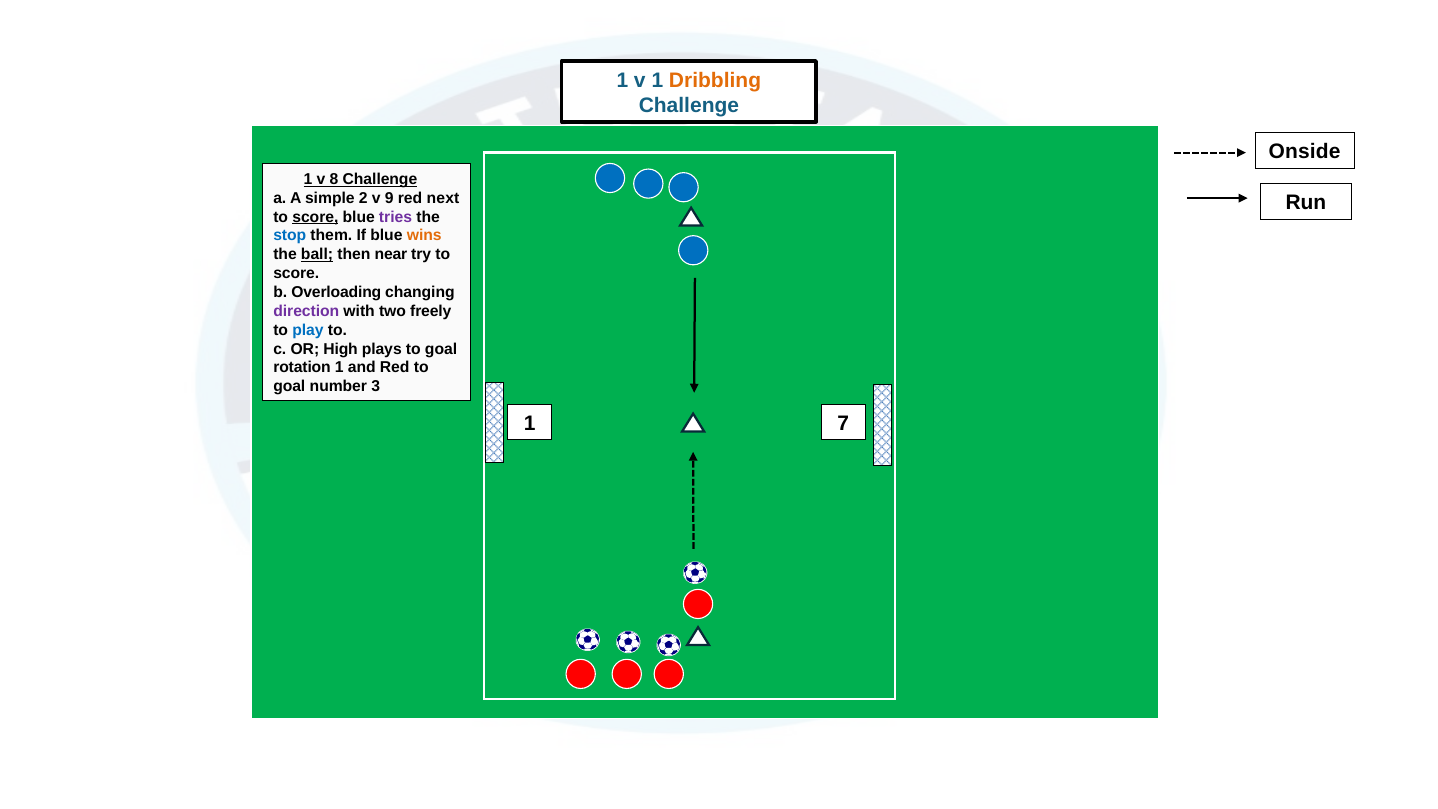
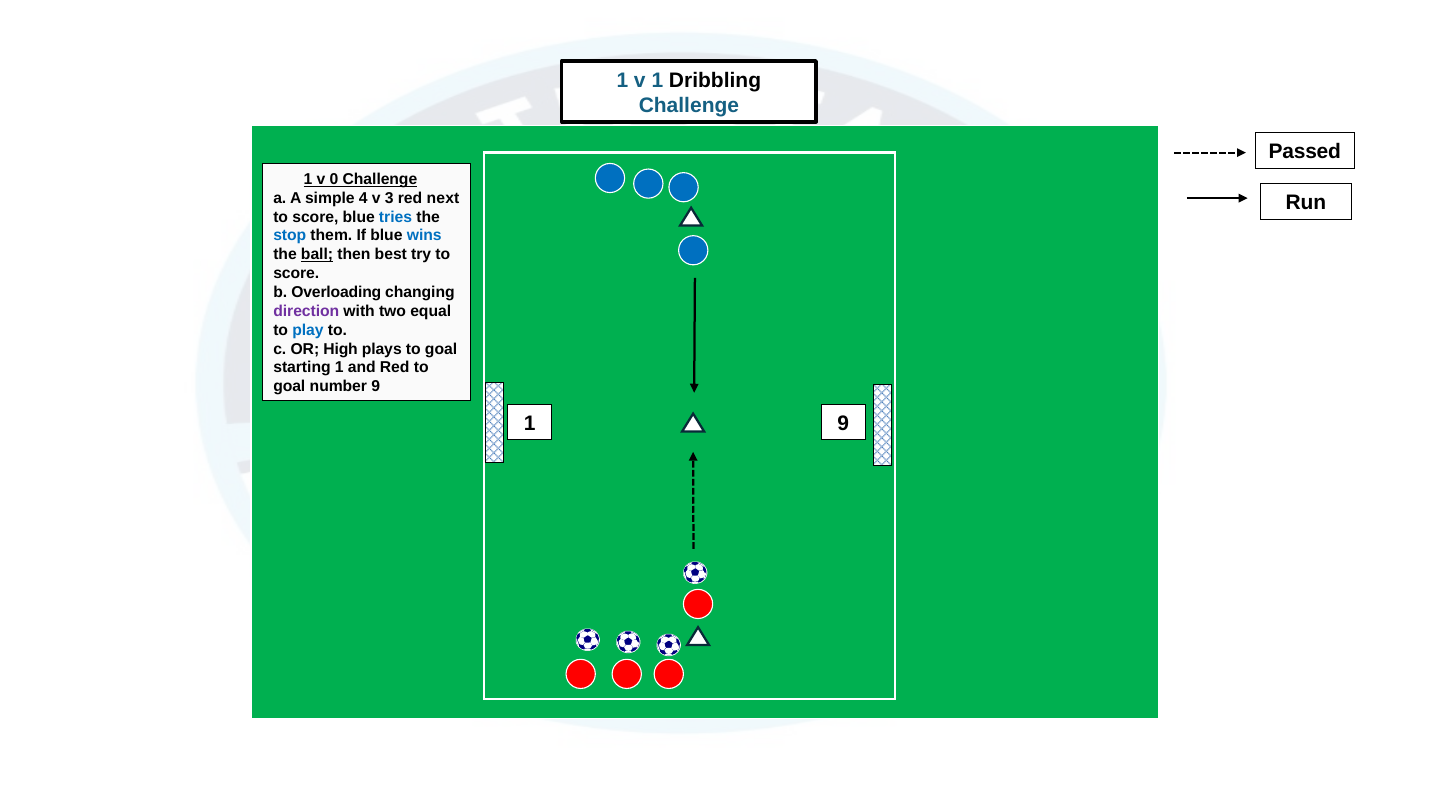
Dribbling colour: orange -> black (715, 80)
Onside: Onside -> Passed (1305, 152)
8: 8 -> 0 (334, 179)
2: 2 -> 4 (363, 198)
9: 9 -> 3 (389, 198)
score underline: present -> none (315, 217)
tries colour: purple -> blue (396, 217)
wins colour: orange -> blue (424, 236)
near: near -> best (391, 255)
freely: freely -> equal (431, 311)
rotation: rotation -> starting (302, 368)
number 3: 3 -> 9 (376, 387)
1 7: 7 -> 9 (843, 423)
